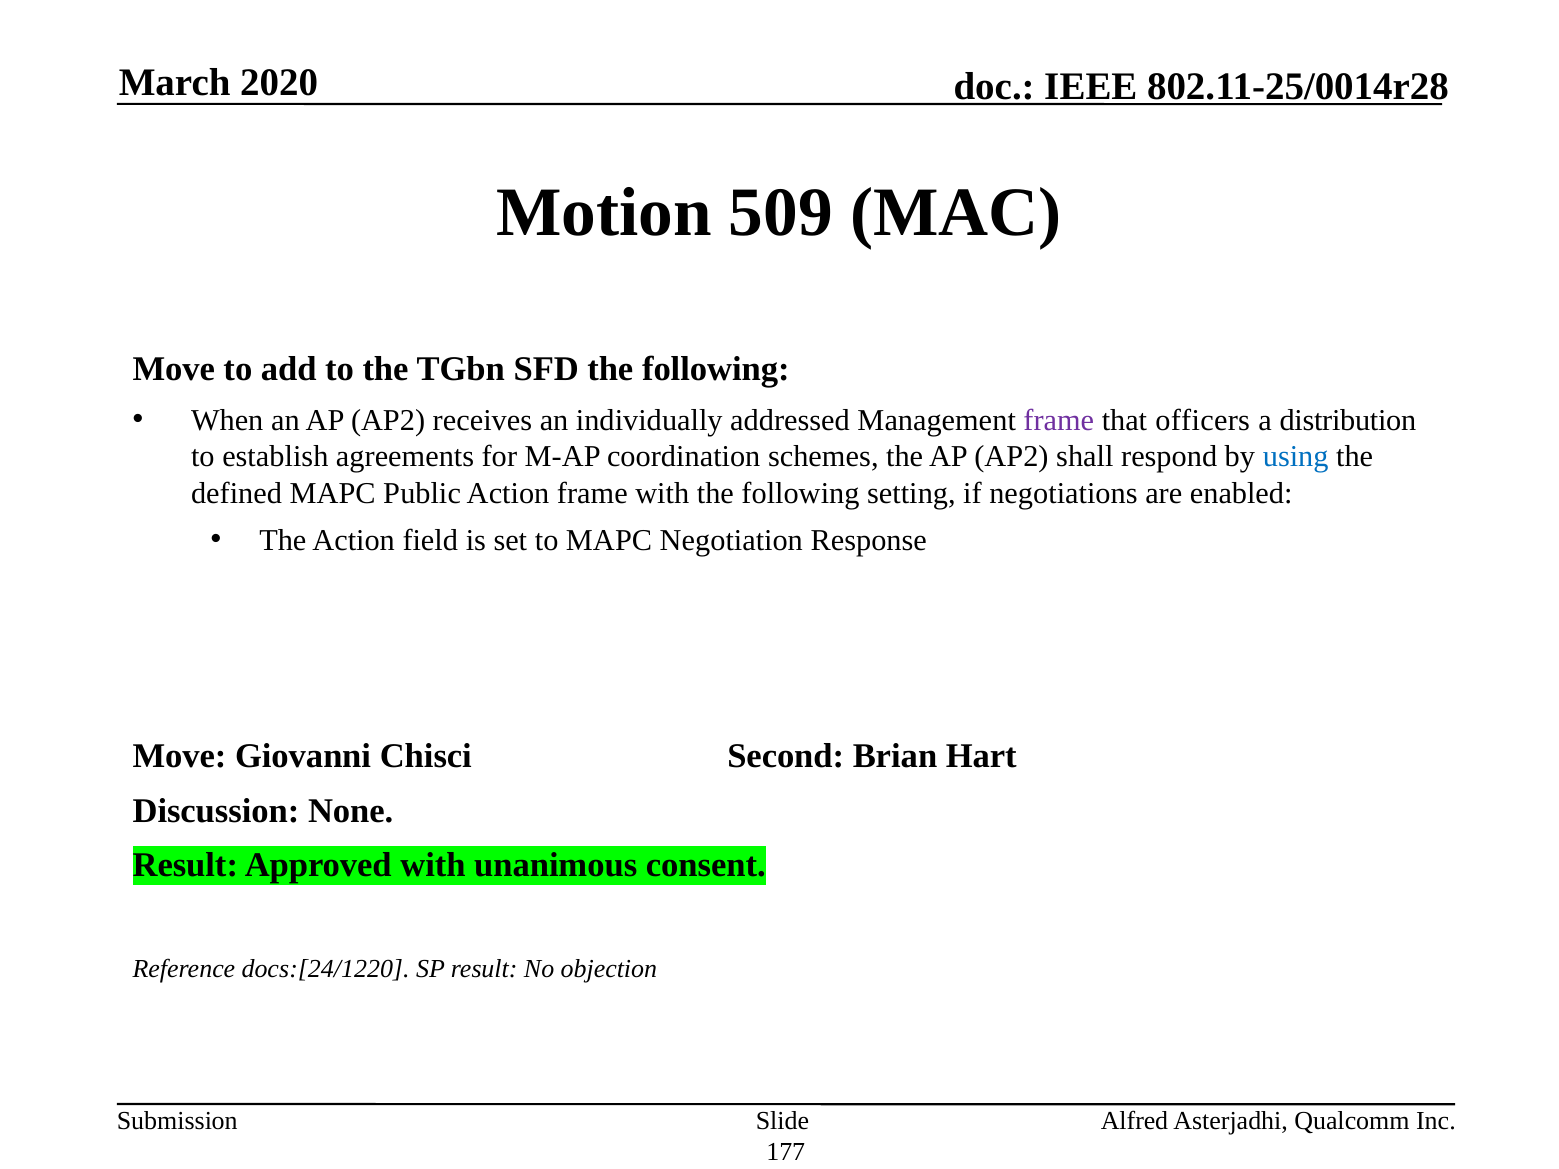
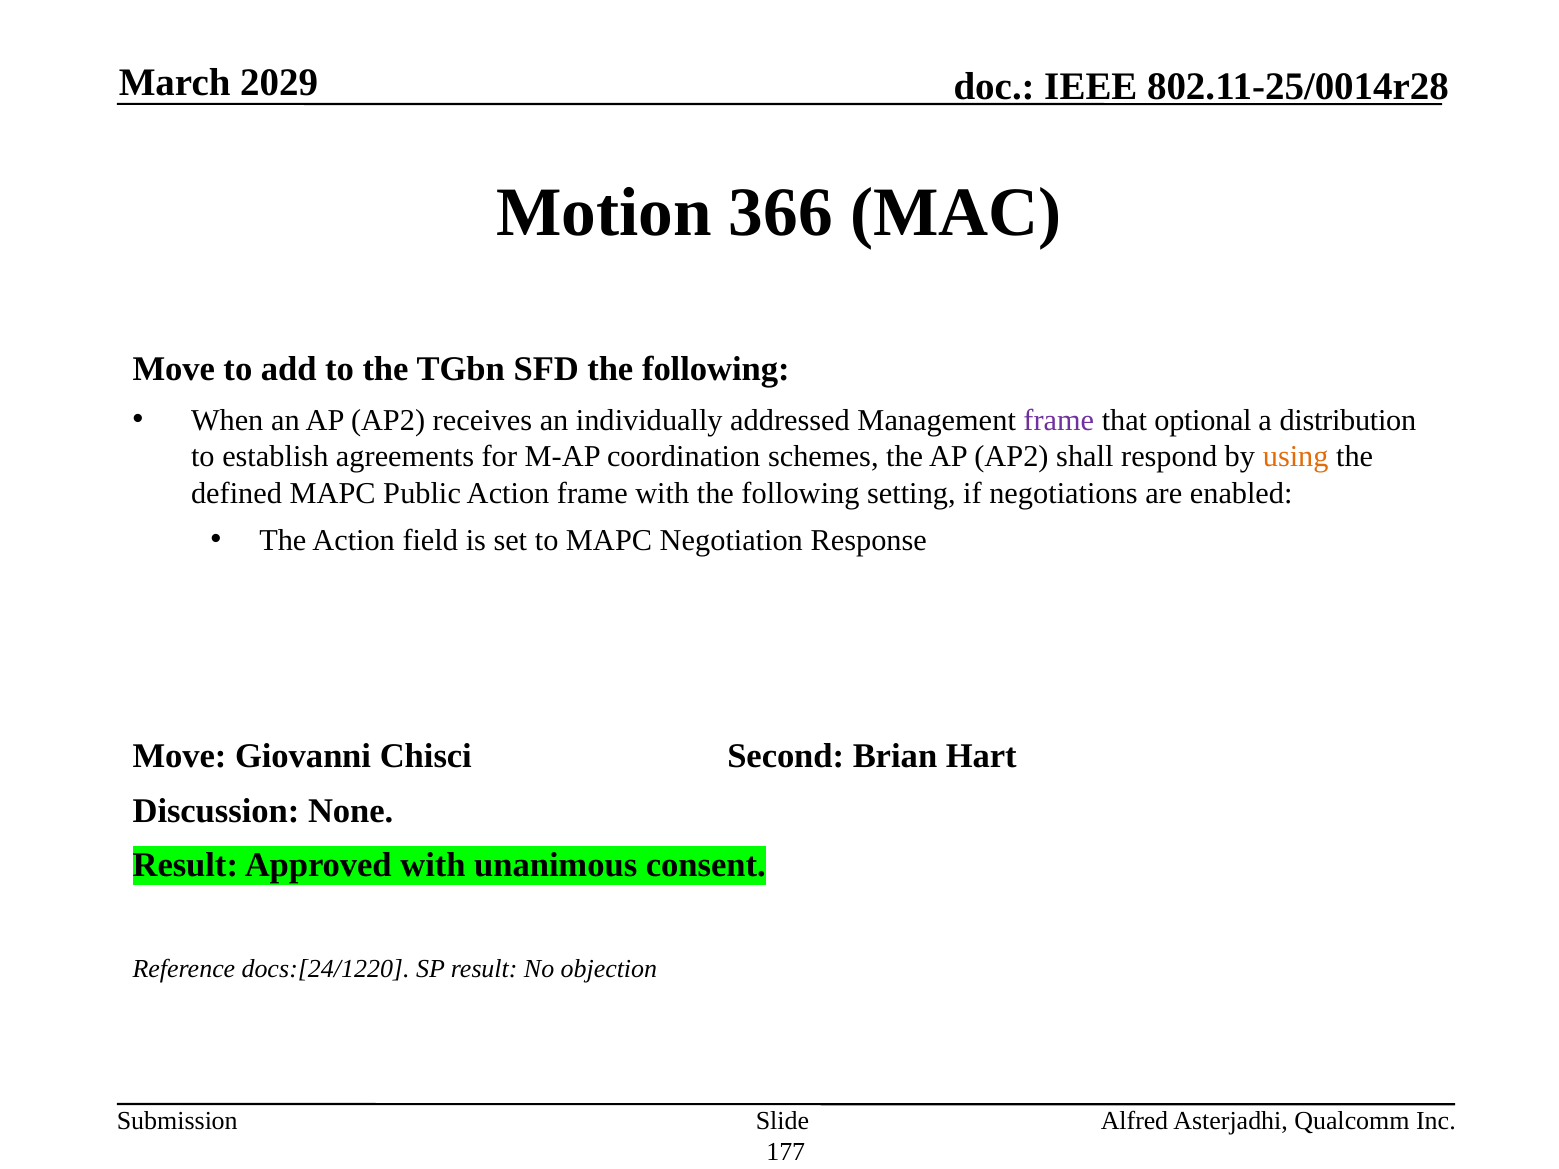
2020: 2020 -> 2029 (279, 83)
509: 509 -> 366 (781, 213)
officers: officers -> optional (1203, 420)
using colour: blue -> orange (1296, 457)
